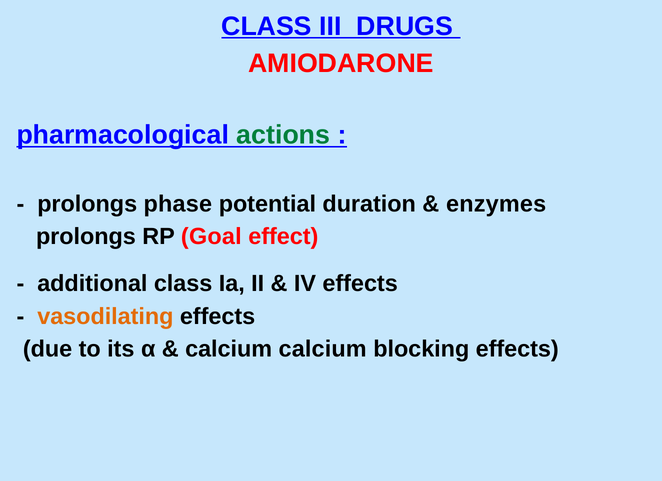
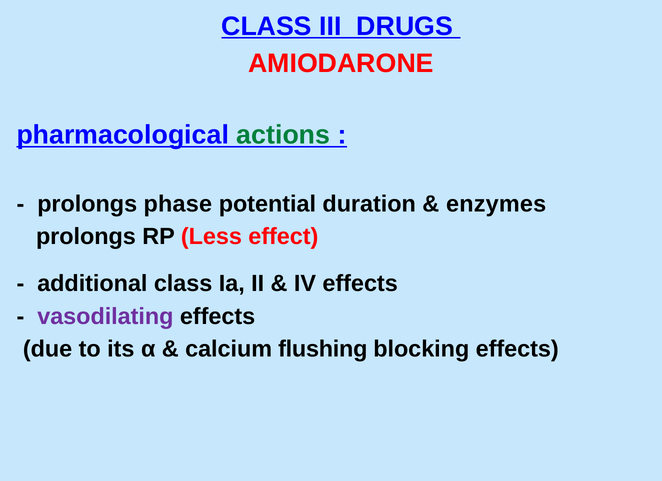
Goal: Goal -> Less (211, 237)
vasodilating colour: orange -> purple (105, 317)
calcium calcium: calcium -> flushing (323, 349)
